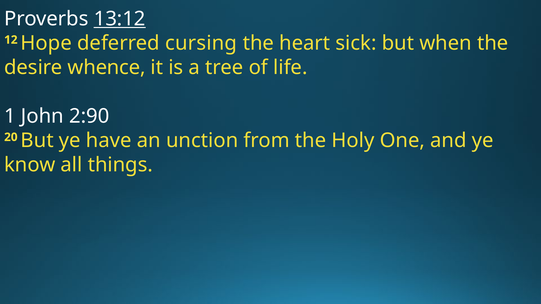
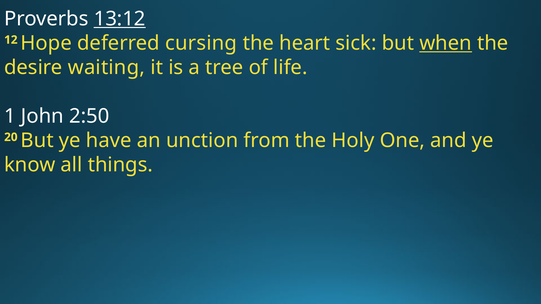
when underline: none -> present (446, 43)
whence: whence -> waiting (106, 68)
2:90: 2:90 -> 2:50 (89, 116)
